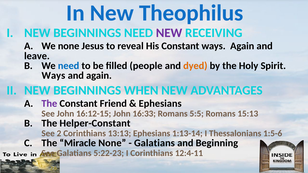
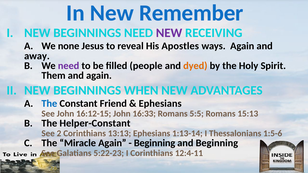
Theophilus: Theophilus -> Remember (191, 13)
His Constant: Constant -> Apostles (180, 46)
leave: leave -> away (37, 56)
need colour: blue -> purple (69, 66)
Ways: Ways -> Them (53, 76)
The colour: purple -> blue (49, 104)
Miracle None: None -> Again (112, 143)
Galatians: Galatians -> Beginning (155, 143)
